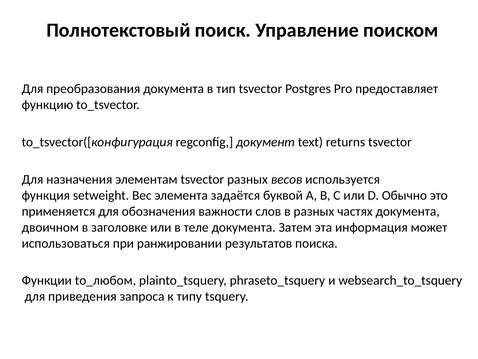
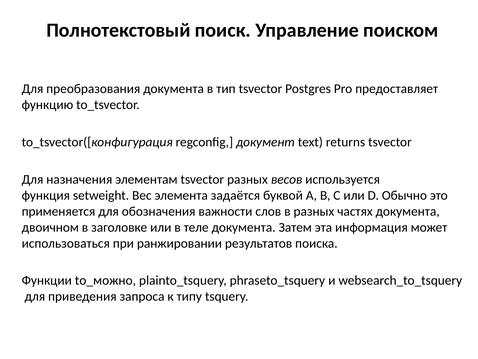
to_любом: to_любом -> to_можно (105, 280)
